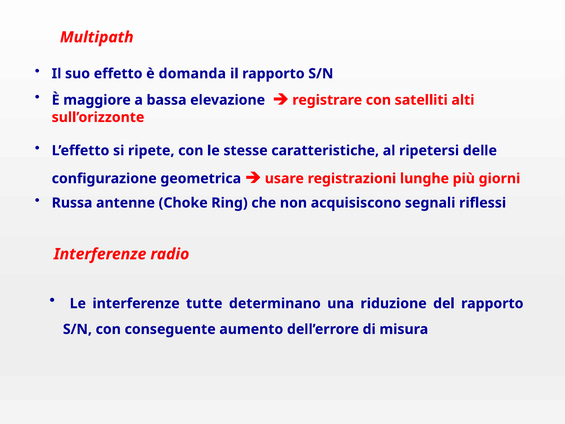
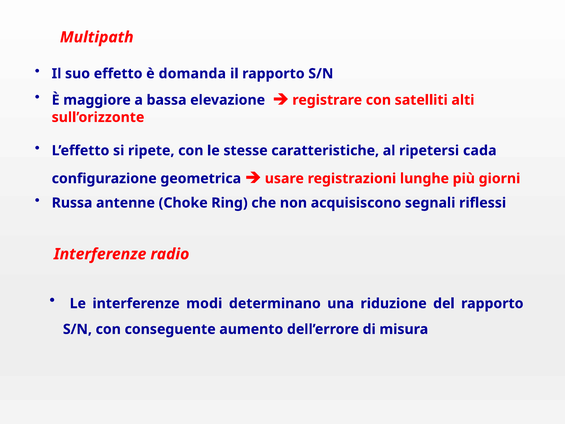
delle: delle -> cada (480, 150)
tutte: tutte -> modi (204, 303)
